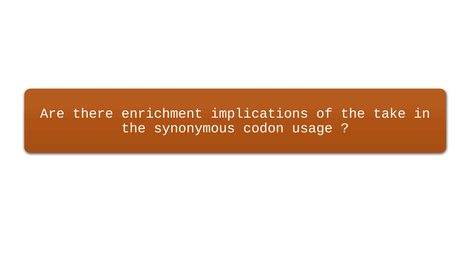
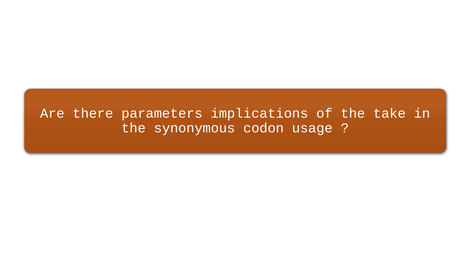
enrichment: enrichment -> parameters (162, 114)
